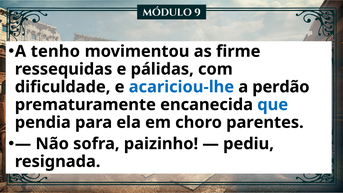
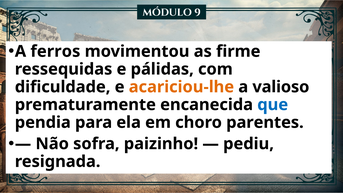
tenho: tenho -> ferros (55, 51)
acariciou-lhe colour: blue -> orange (181, 87)
perdão: perdão -> valioso (281, 87)
